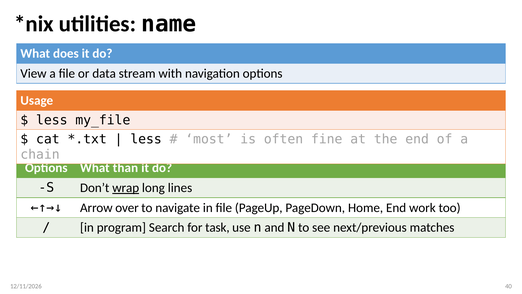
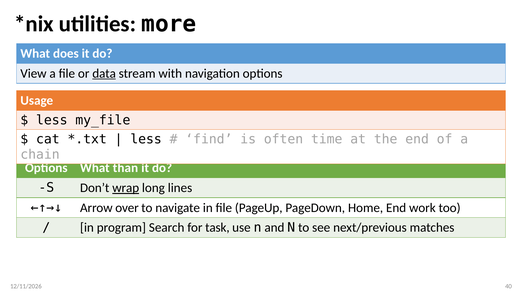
name: name -> more (169, 24)
data underline: none -> present (104, 73)
most: most -> find (209, 139)
fine: fine -> time (327, 139)
